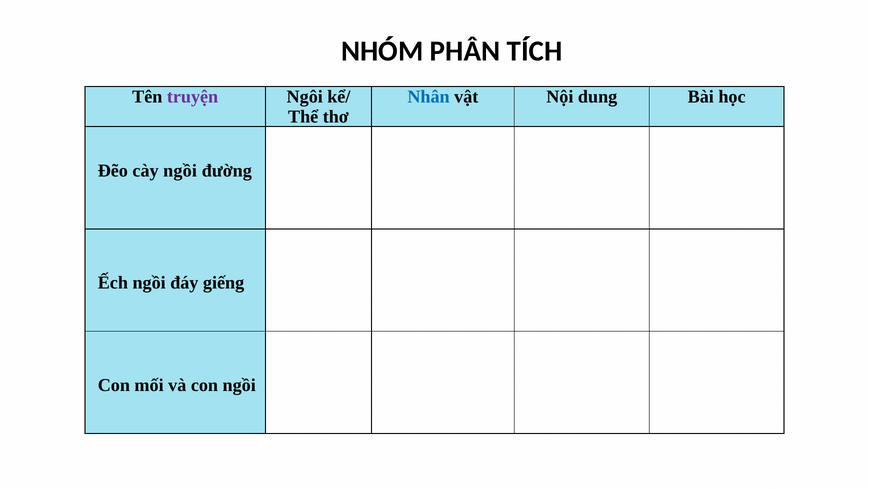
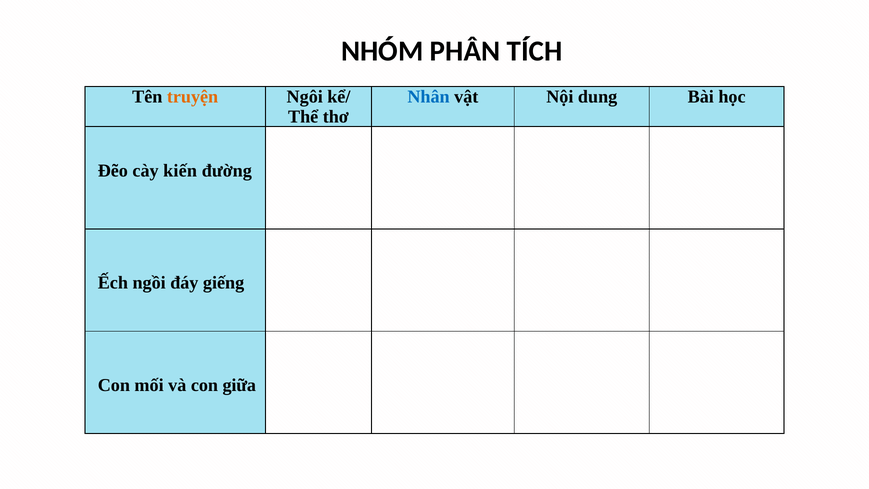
truyện colour: purple -> orange (193, 97)
cày ngồi: ngồi -> kiến (180, 171)
con ngồi: ngồi -> giữa (239, 385)
